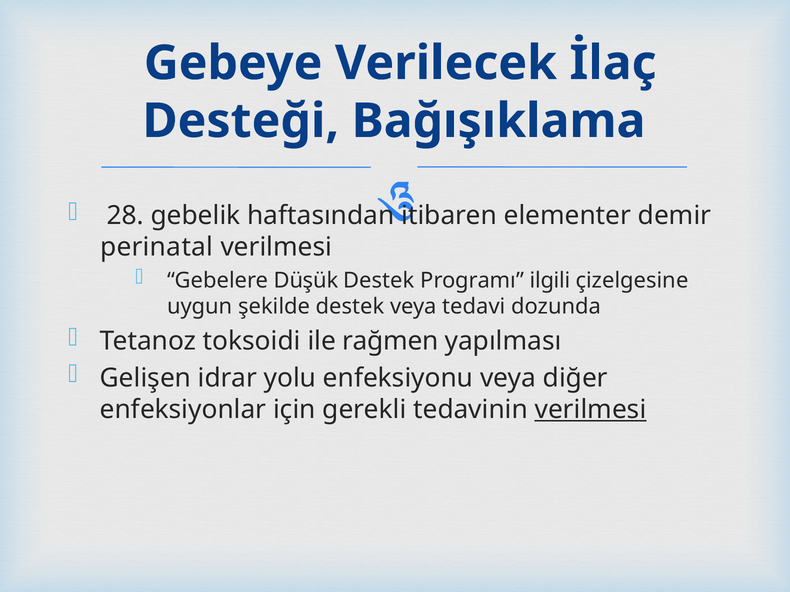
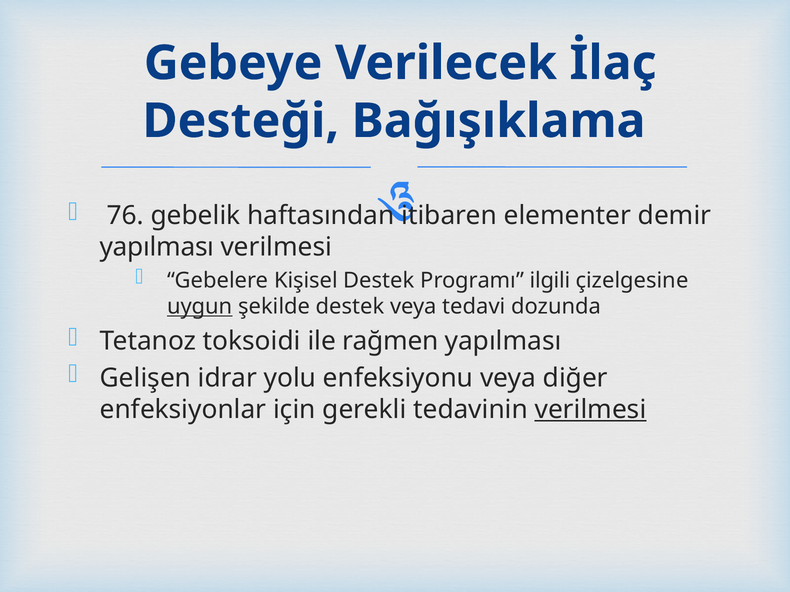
28: 28 -> 76 (125, 216)
perinatal: perinatal -> yapılması (157, 247)
Düşük: Düşük -> Kişisel (306, 281)
uygun underline: none -> present (200, 307)
